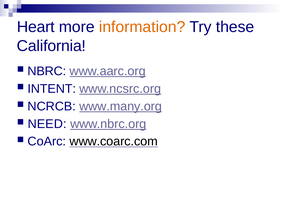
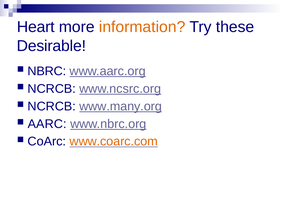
California: California -> Desirable (51, 46)
INTENT: INTENT -> NCRCB (52, 89)
NEED: NEED -> AARC (47, 124)
www.coarc.com colour: black -> orange (114, 142)
